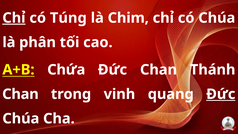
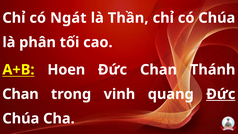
Chỉ underline: present -> none (14, 18)
Túng: Túng -> Ngát (68, 18)
Chim: Chim -> Thần (128, 18)
Chứa: Chứa -> Hoen (66, 70)
